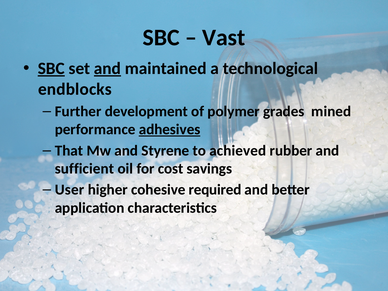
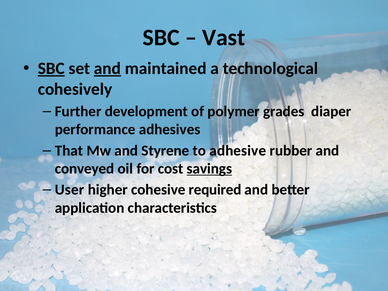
endblocks: endblocks -> cohesively (75, 89)
mined: mined -> diaper (331, 111)
adhesives underline: present -> none (170, 130)
achieved: achieved -> adhesive (238, 151)
sufficient: sufficient -> conveyed (85, 169)
savings underline: none -> present (209, 169)
